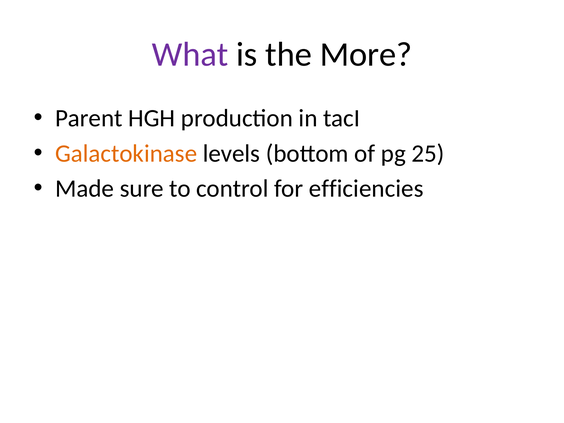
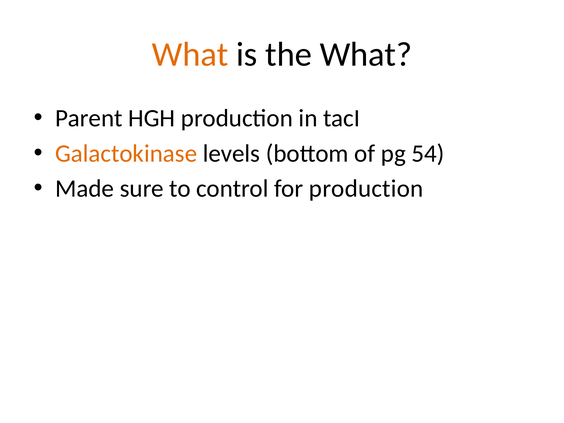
What colour: purple -> orange (190, 55)
the More: More -> What (366, 55)
25: 25 -> 54 (428, 153)
for efficiencies: efficiencies -> production (366, 189)
